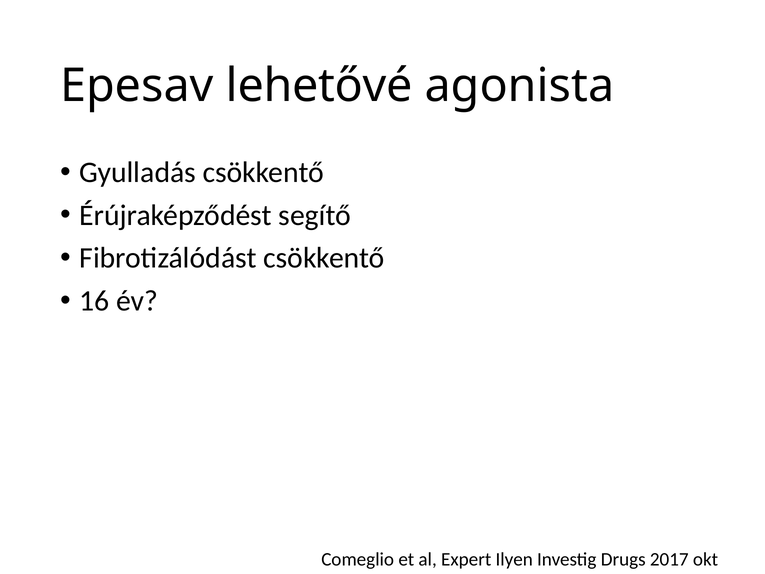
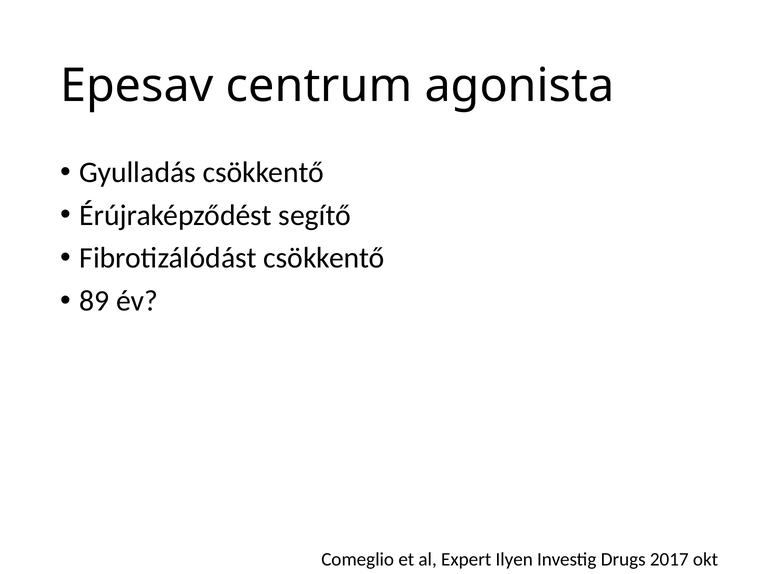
lehetővé: lehetővé -> centrum (319, 86)
16: 16 -> 89 (94, 301)
